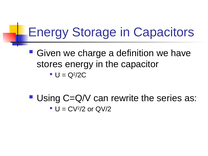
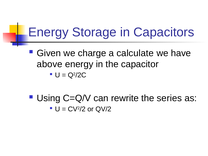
definition: definition -> calculate (135, 53)
stores: stores -> above (50, 64)
